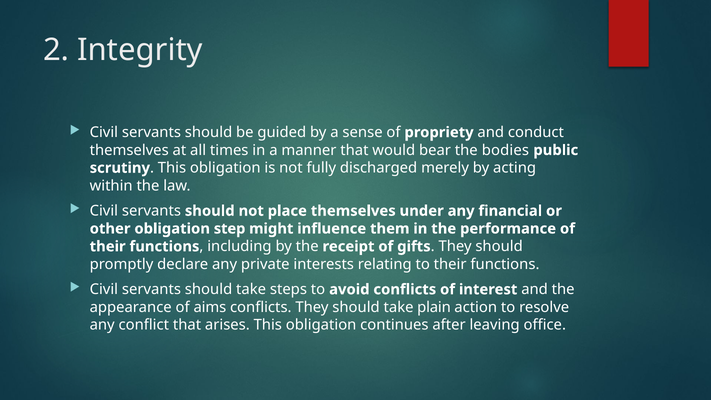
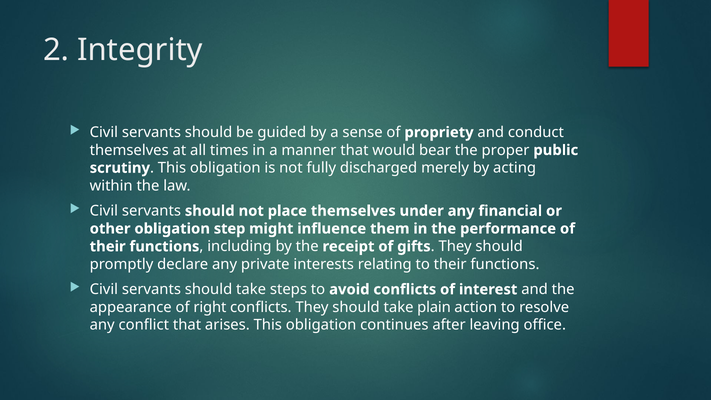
bodies: bodies -> proper (505, 150)
aims: aims -> right (210, 307)
